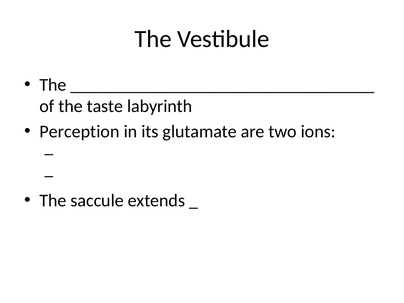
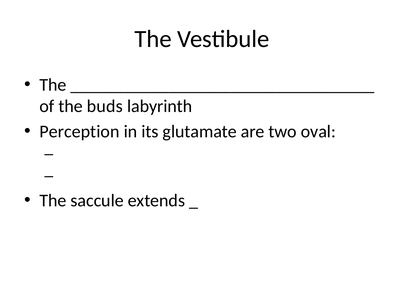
taste: taste -> buds (105, 106)
ions: ions -> oval (318, 131)
